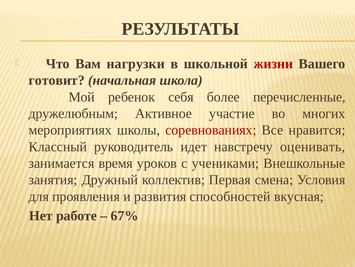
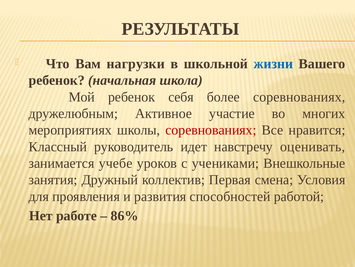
жизни colour: red -> blue (273, 64)
готовит: готовит -> ребенок (57, 80)
более перечисленные: перечисленные -> соревнованиях (299, 97)
время: время -> учебе (116, 163)
вкусная: вкусная -> работой (299, 196)
67%: 67% -> 86% (125, 215)
